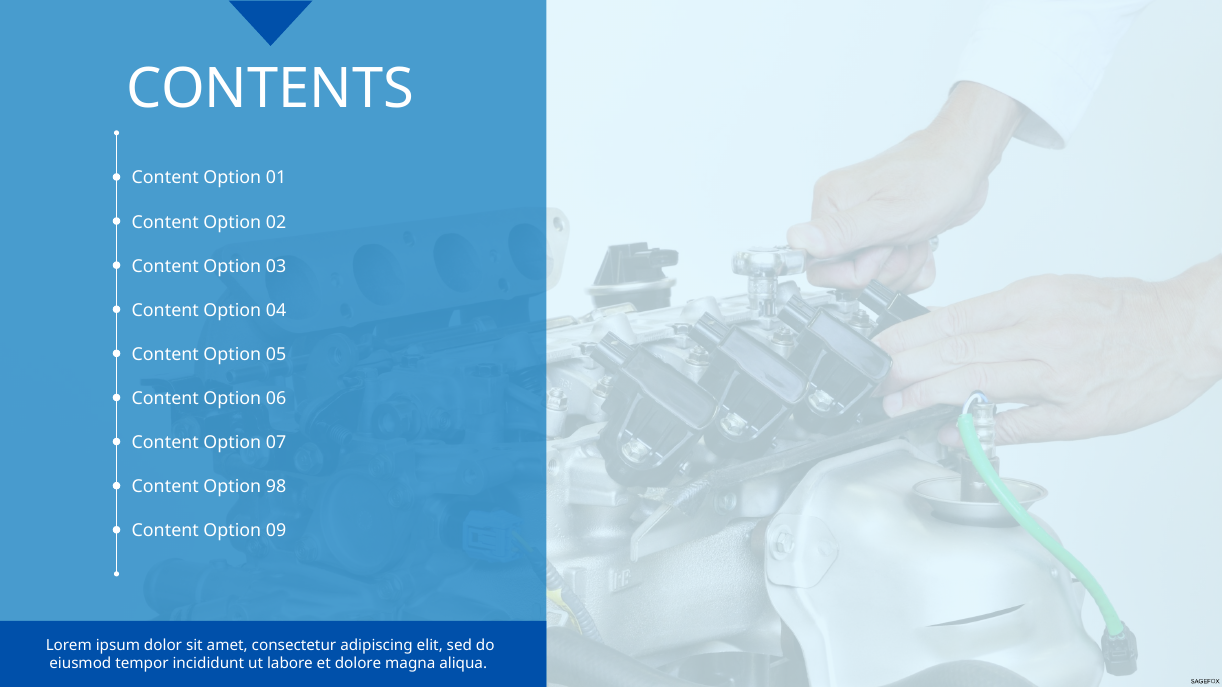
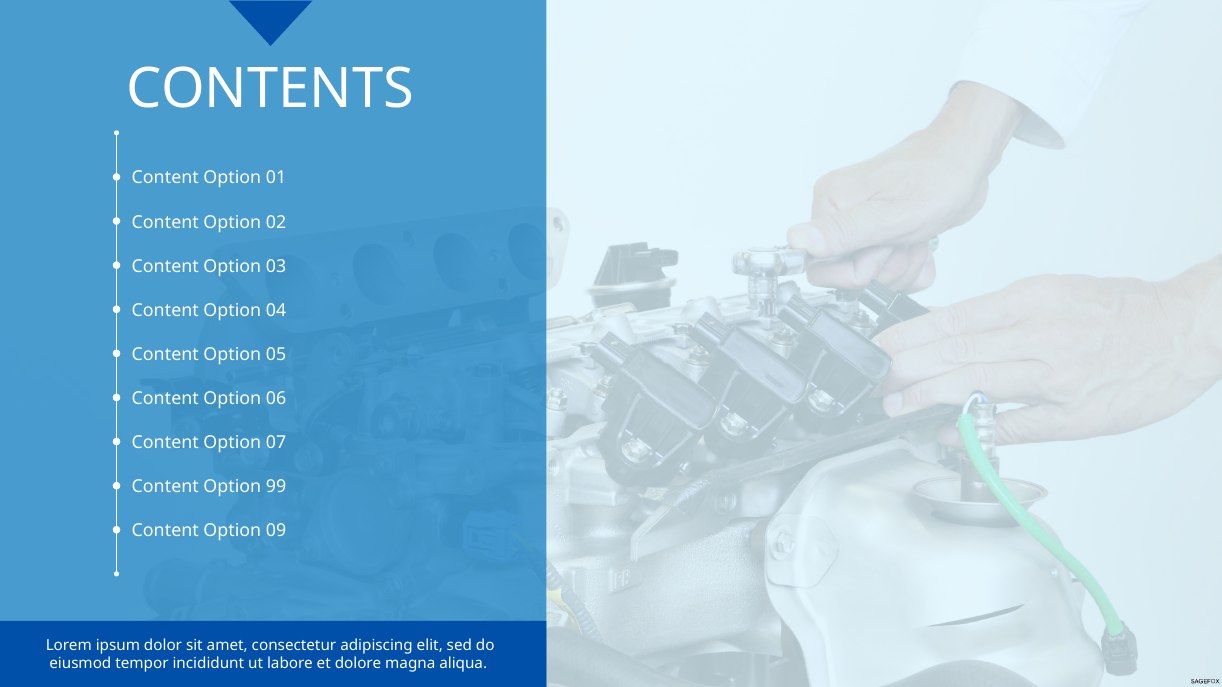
98: 98 -> 99 (276, 487)
